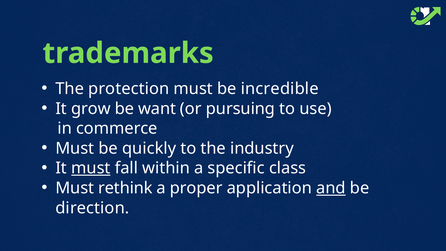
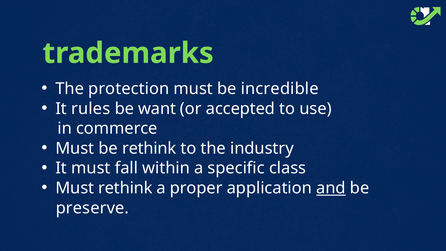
grow: grow -> rules (91, 109)
pursuing: pursuing -> accepted (240, 109)
be quickly: quickly -> rethink (149, 148)
must underline: present -> none (91, 168)
direction: direction -> preserve (92, 208)
